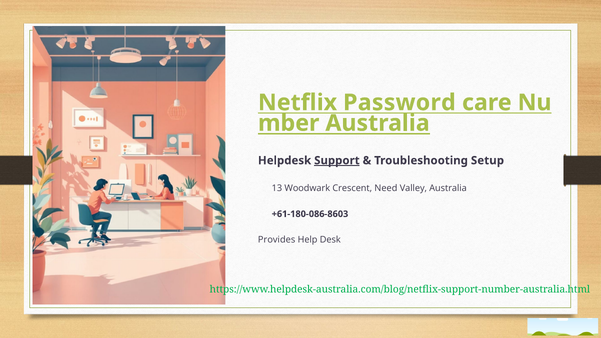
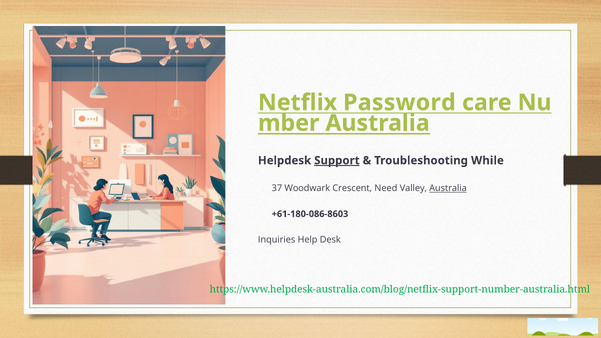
Setup: Setup -> While (487, 161)
13: 13 -> 37 (277, 188)
Australia underline: none -> present (448, 188)
Provides: Provides -> Inquiries (277, 240)
